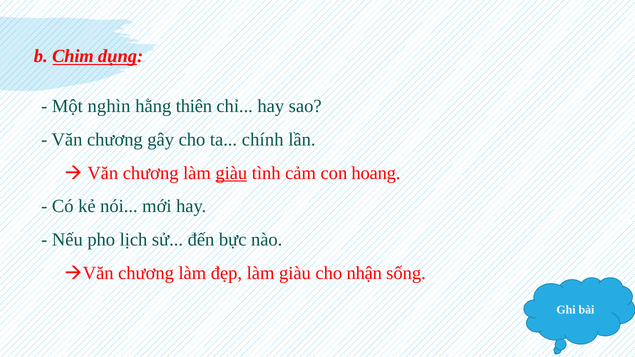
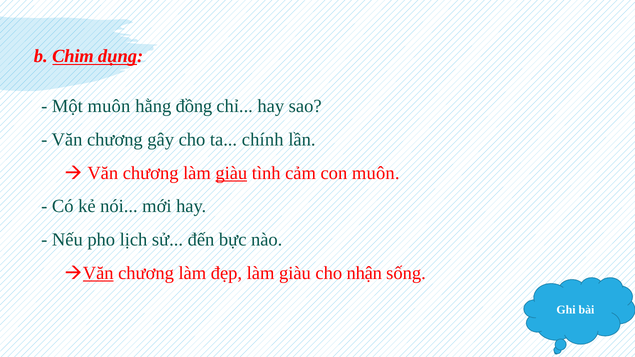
Một nghìn: nghìn -> muôn (109, 106)
thiên: thiên -> đồng (194, 106)
con hoang: hoang -> muôn (376, 173)
Văn underline: none -> present (98, 273)
